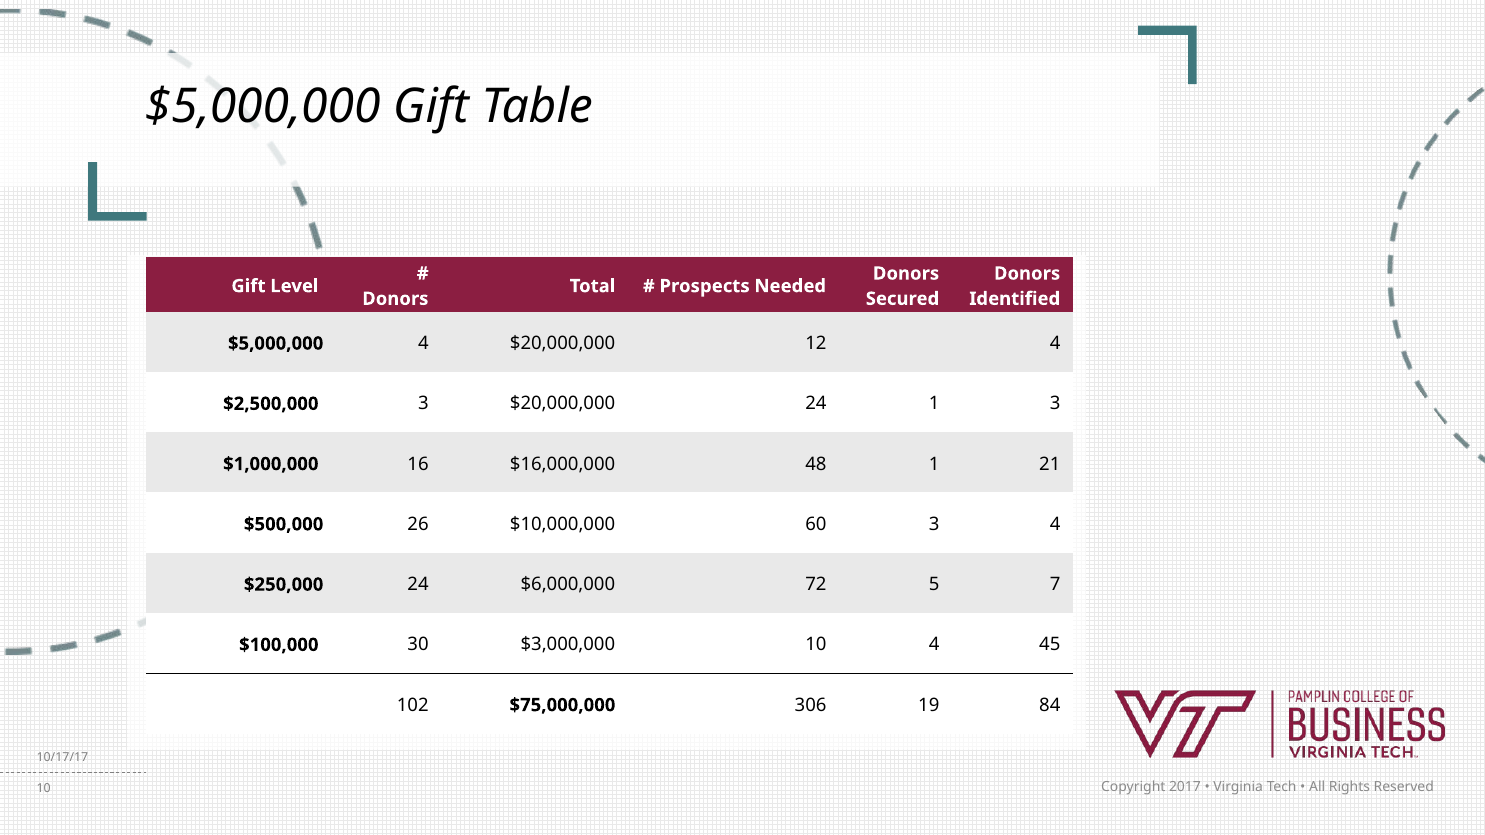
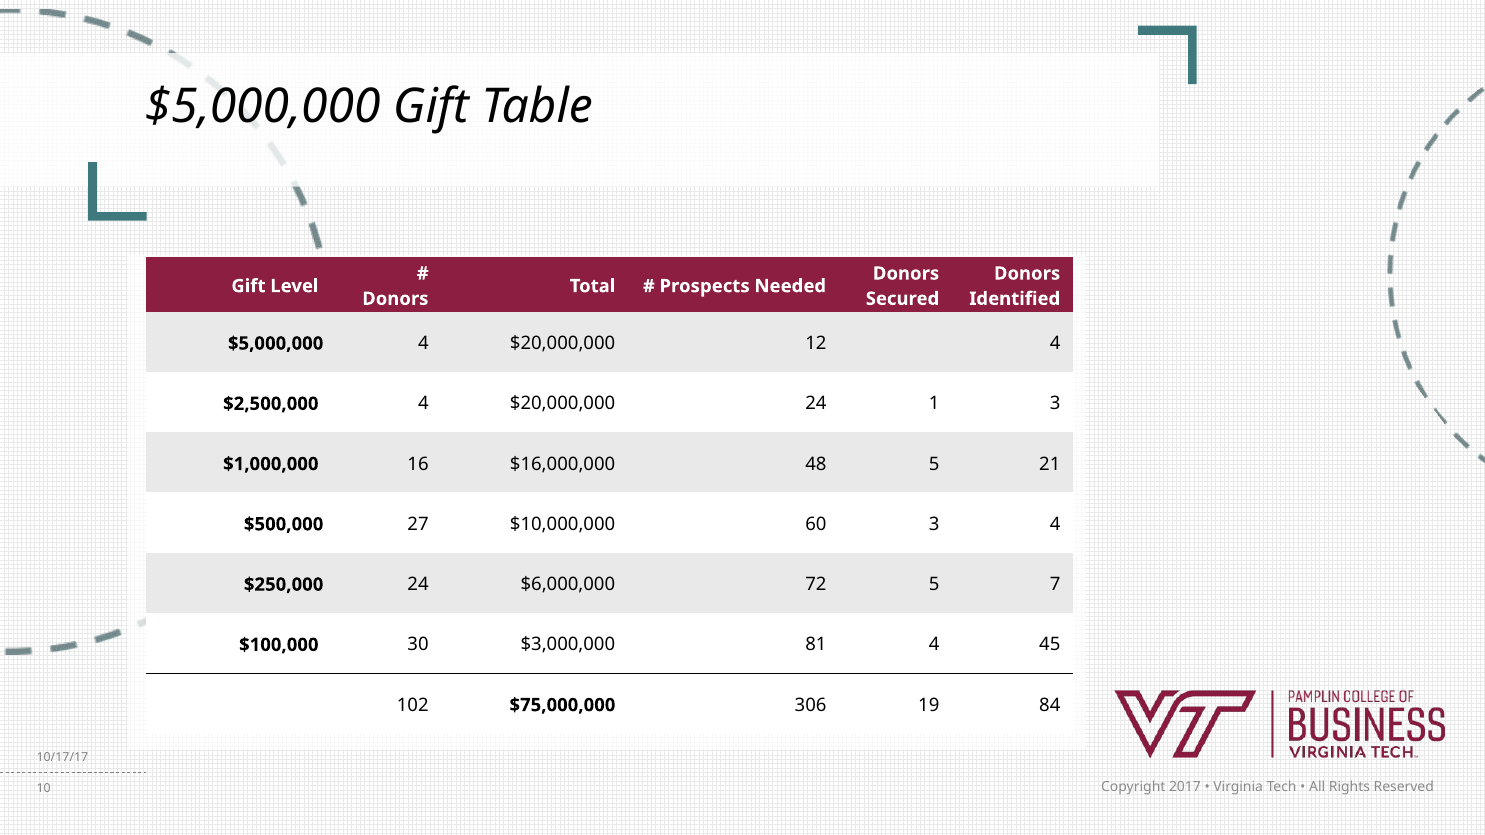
$2,500,000 3: 3 -> 4 (423, 404)
48 1: 1 -> 5 (934, 464)
26: 26 -> 27 (418, 524)
$3,000,000 10: 10 -> 81 (816, 645)
